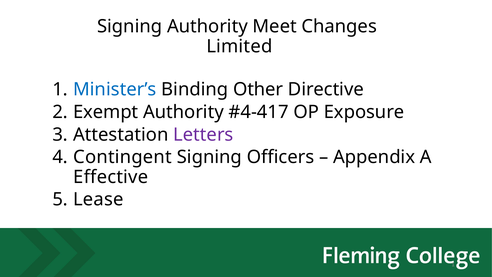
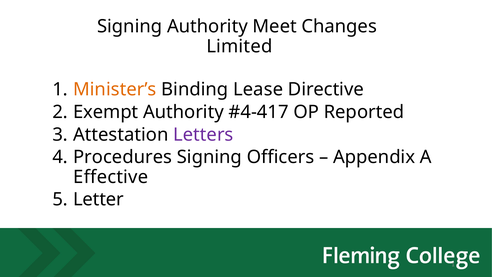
Minister’s colour: blue -> orange (115, 89)
Other: Other -> Lease (258, 89)
Exposure: Exposure -> Reported (364, 112)
Contingent: Contingent -> Procedures (123, 157)
Lease: Lease -> Letter (98, 199)
